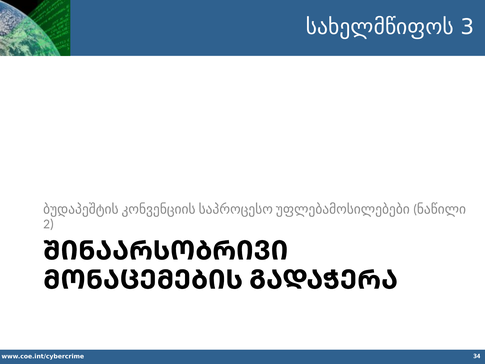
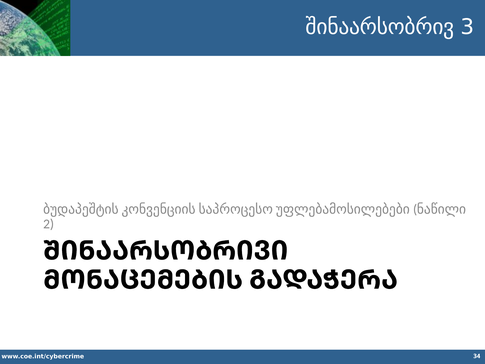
სახელმწიფოს: სახელმწიფოს -> შინაარსობრივ (380, 27)
